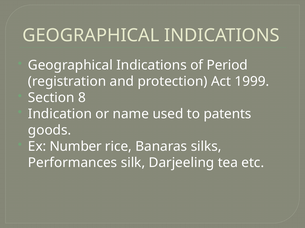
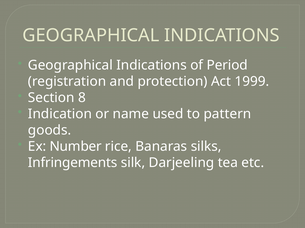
patents: patents -> pattern (227, 114)
Performances: Performances -> Infringements (73, 163)
